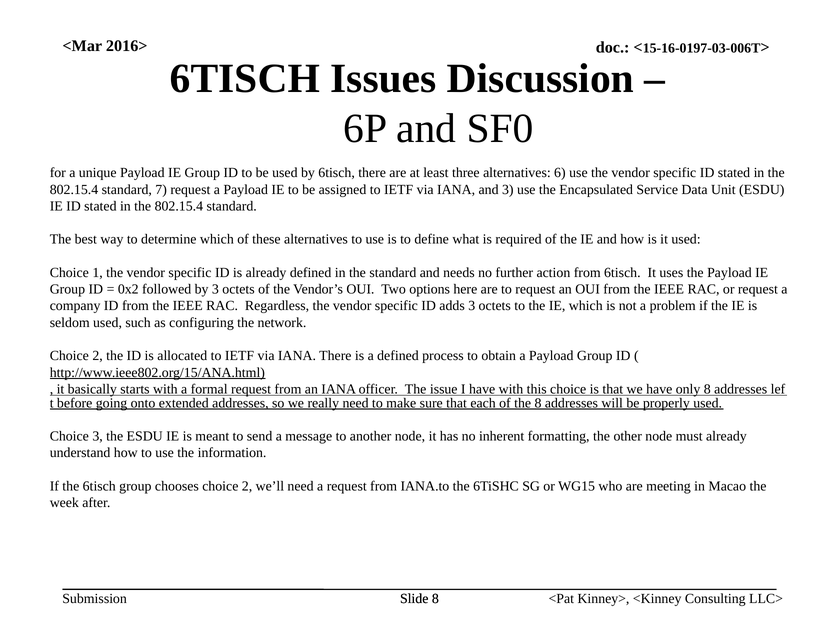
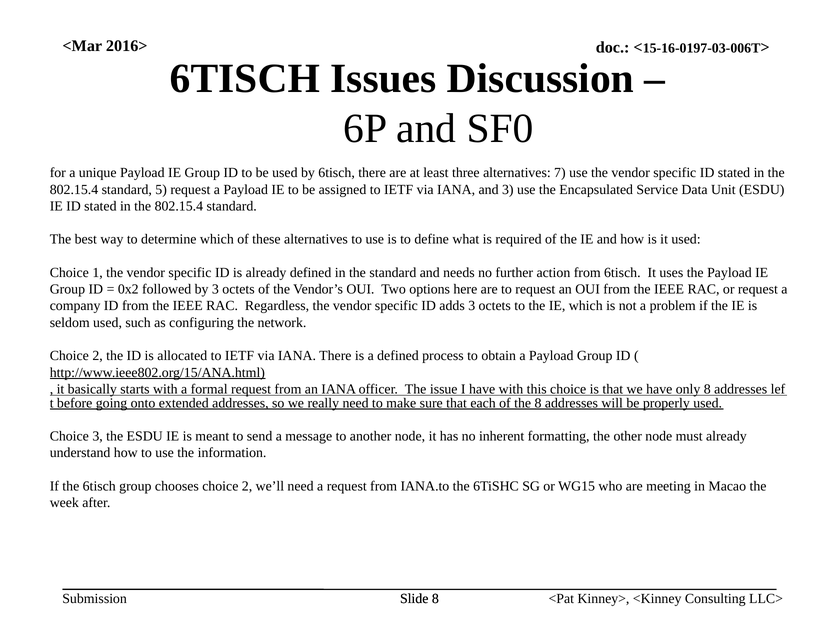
6: 6 -> 7 (560, 173)
7: 7 -> 5 (161, 189)
